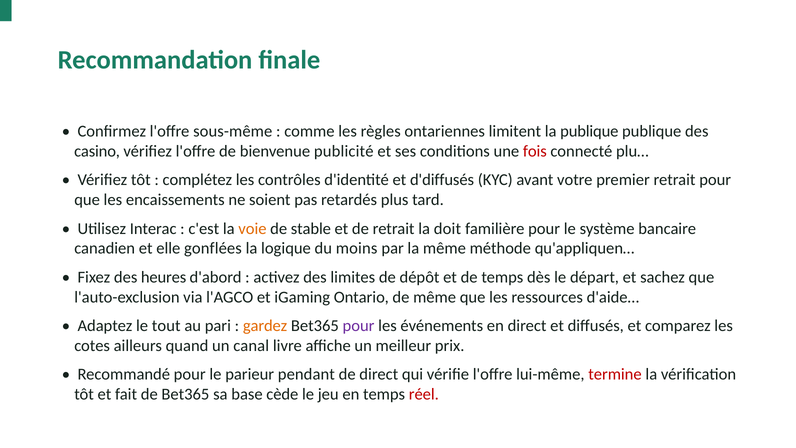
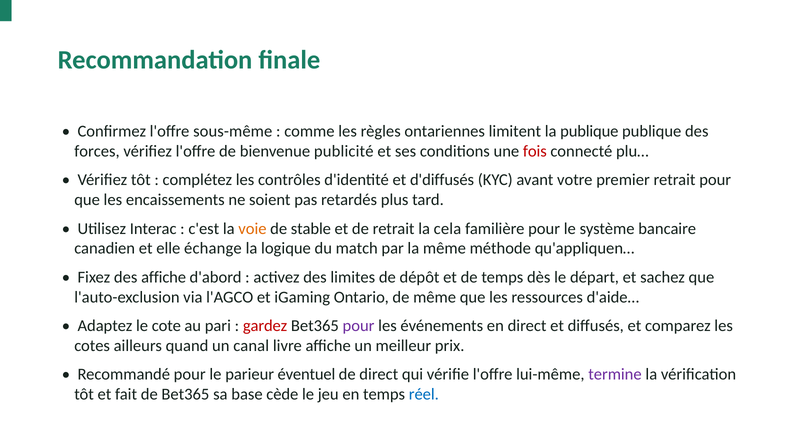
casino: casino -> forces (97, 151)
doit: doit -> cela (447, 228)
gonflées: gonflées -> échange (213, 248)
moins: moins -> match (357, 248)
des heures: heures -> affiche (164, 277)
tout: tout -> cote (166, 326)
gardez colour: orange -> red (265, 326)
pendant: pendant -> éventuel (306, 374)
termine colour: red -> purple (615, 374)
réel colour: red -> blue (424, 394)
